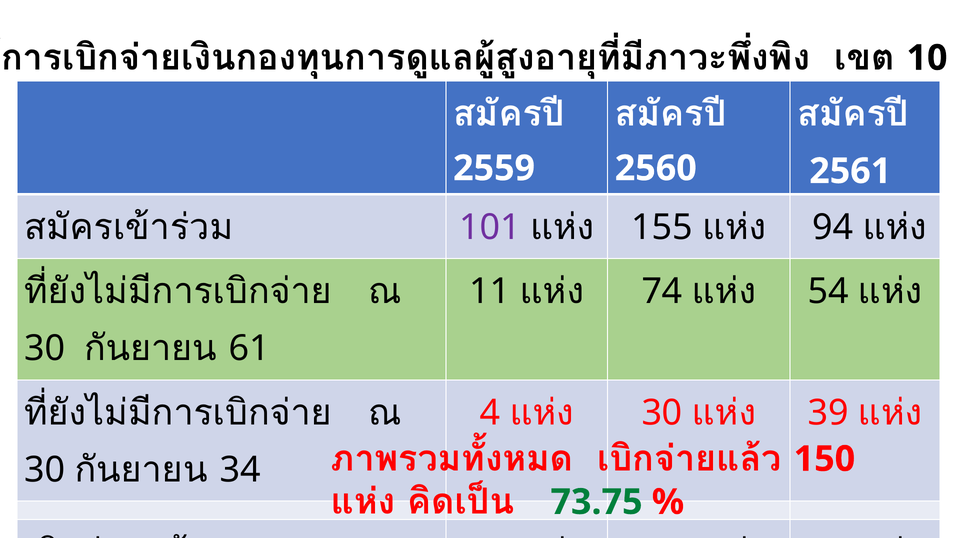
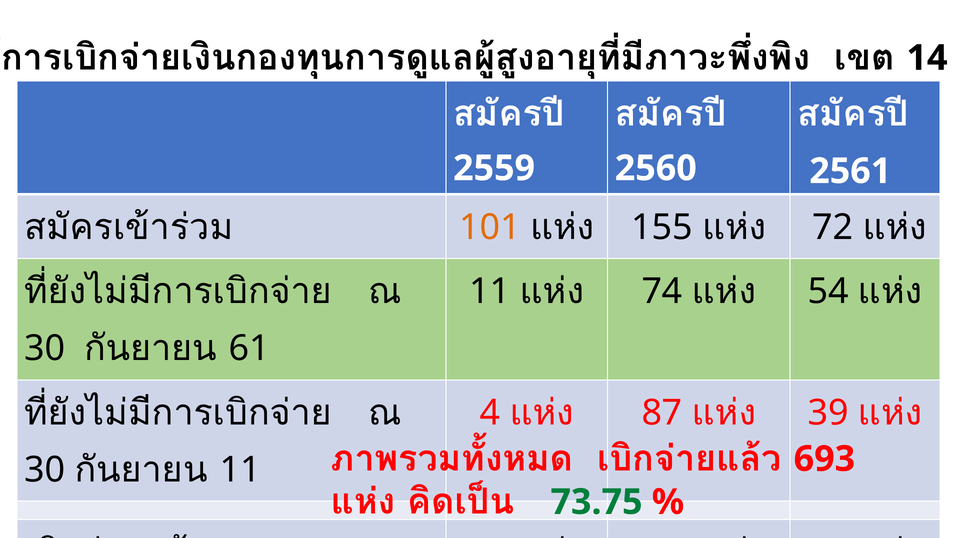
10: 10 -> 14 (927, 58)
101 colour: purple -> orange (490, 227)
94: 94 -> 72 (833, 227)
30: 30 -> 87 (662, 413)
150: 150 -> 693 (824, 459)
34: 34 -> 11 (240, 470)
